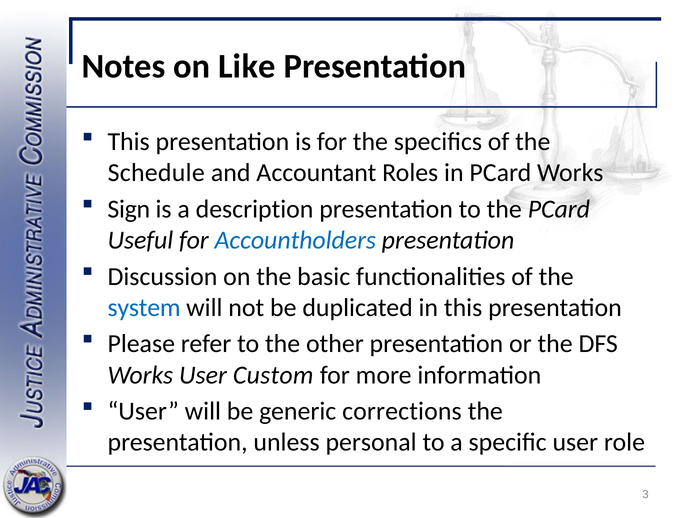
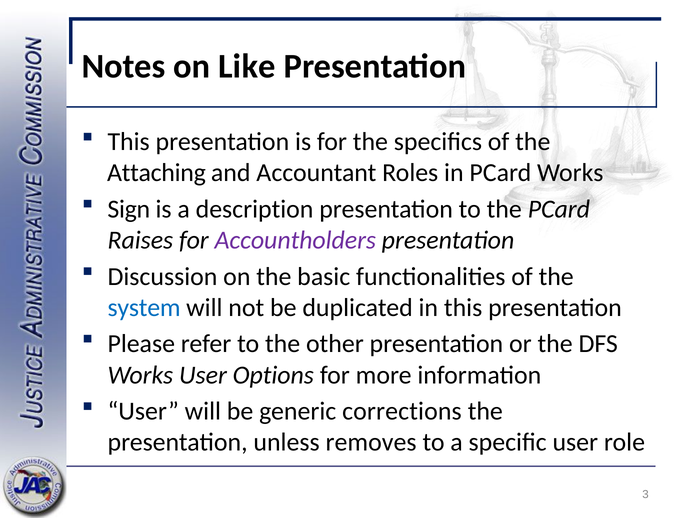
Schedule: Schedule -> Attaching (156, 173)
Useful: Useful -> Raises (140, 240)
Accountholders colour: blue -> purple (295, 240)
Custom: Custom -> Options (273, 375)
personal: personal -> removes (371, 442)
